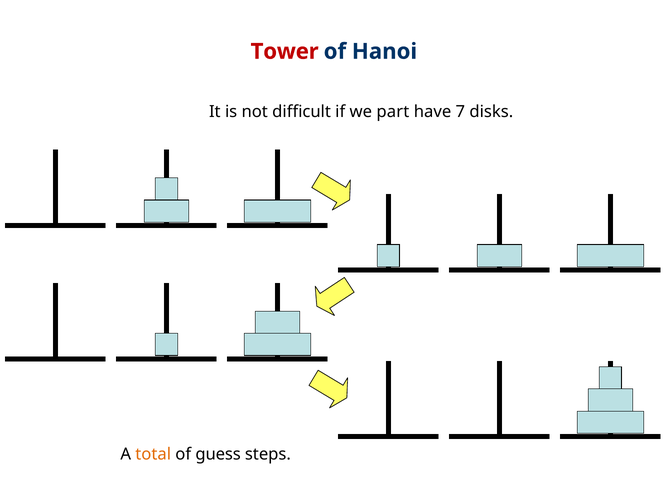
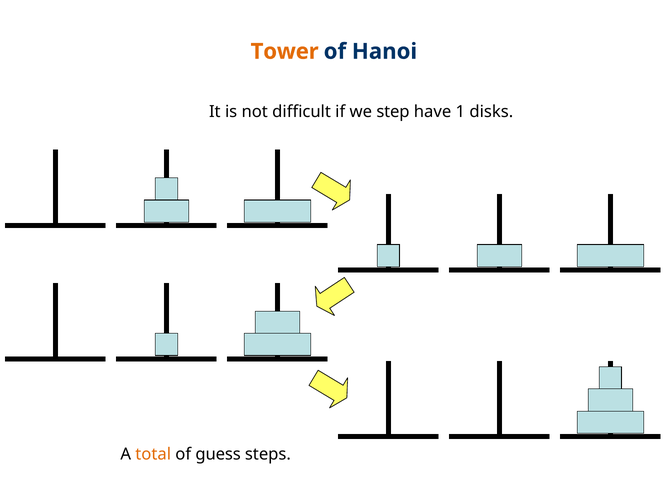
Tower colour: red -> orange (285, 51)
part: part -> step (393, 112)
7: 7 -> 1 (460, 112)
